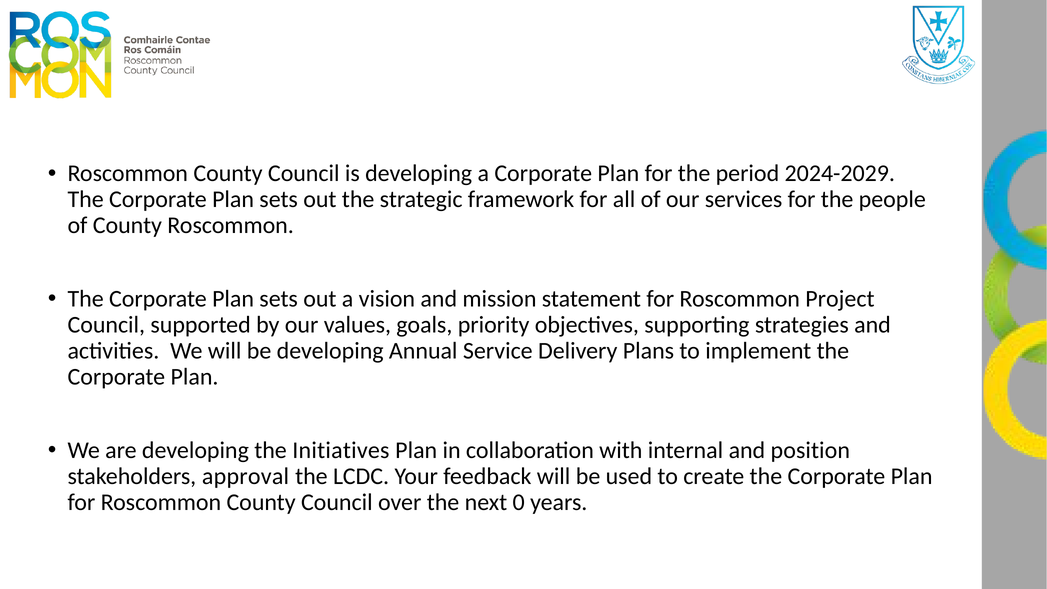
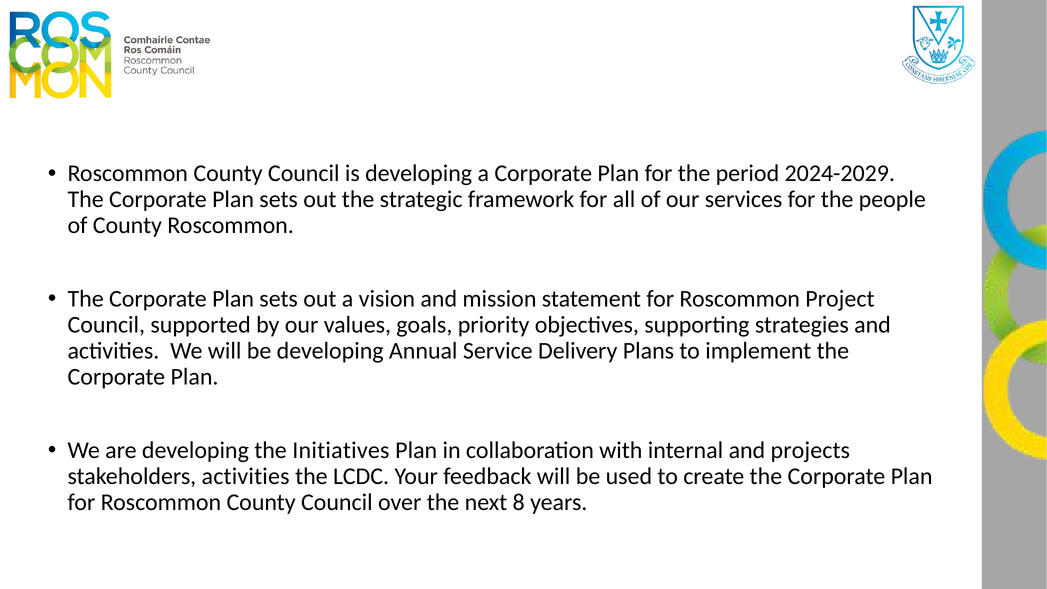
position: position -> projects (810, 450)
stakeholders approval: approval -> activities (246, 476)
0: 0 -> 8 (519, 502)
